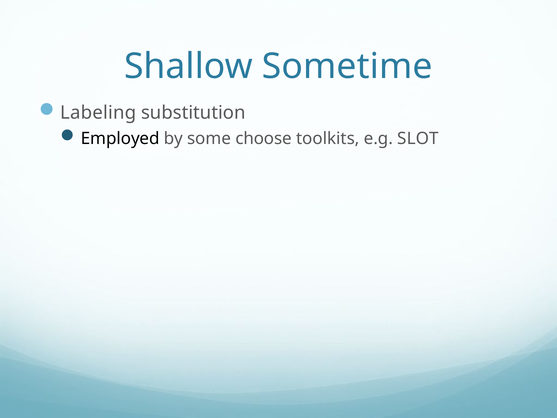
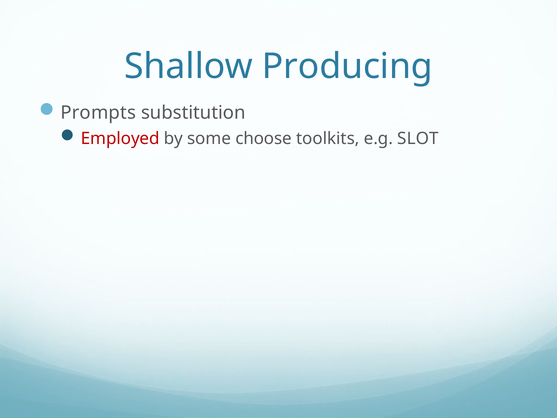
Sometime: Sometime -> Producing (347, 66)
Labeling: Labeling -> Prompts (98, 113)
Employed colour: black -> red (120, 139)
